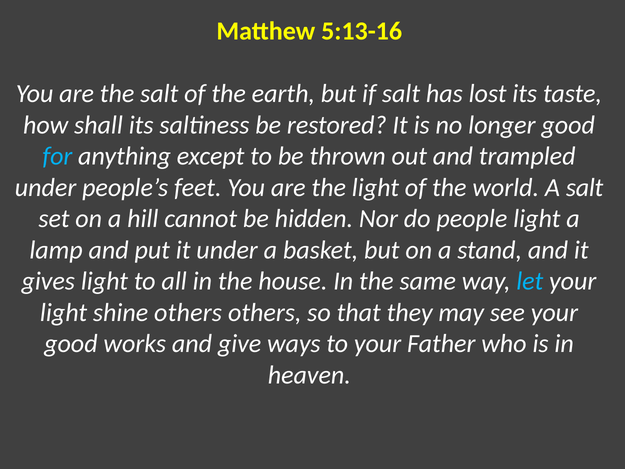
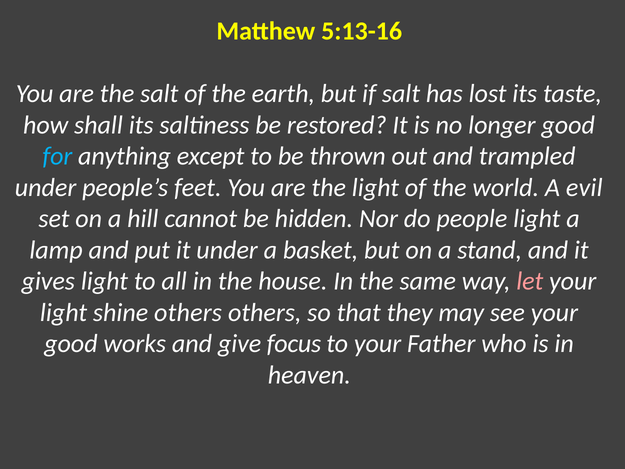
A salt: salt -> evil (584, 187)
let colour: light blue -> pink (530, 281)
ways: ways -> focus (294, 344)
